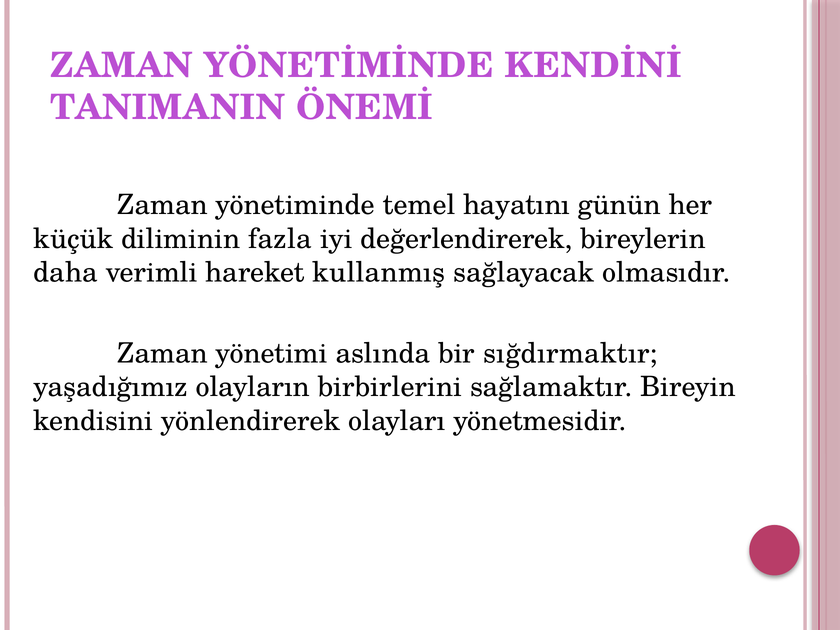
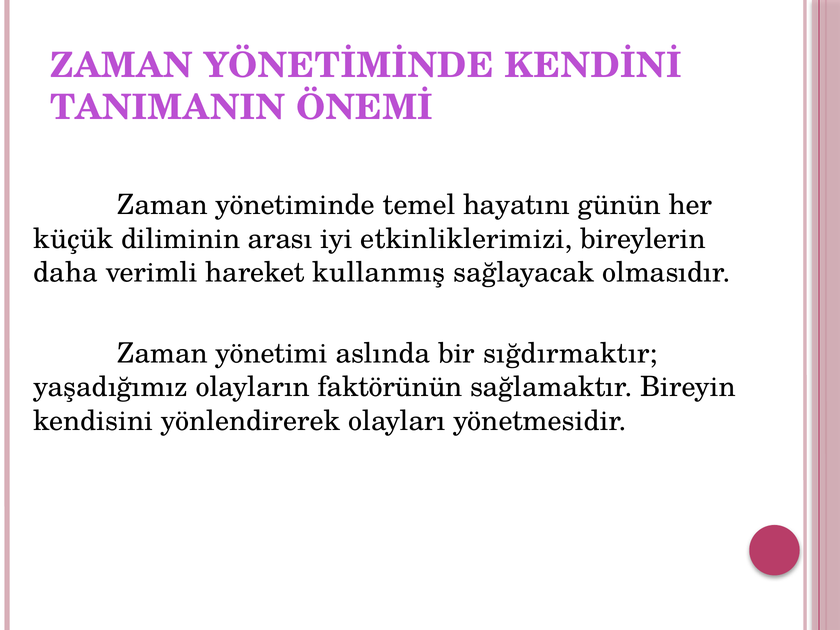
fazla: fazla -> arası (280, 239)
değerlendirerek: değerlendirerek -> etkinliklerimizi (466, 239)
birbirlerini: birbirlerini -> faktörünün (390, 387)
